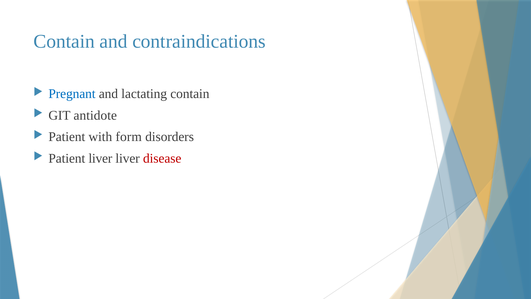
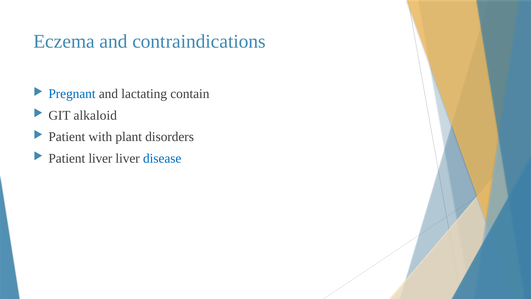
Contain: Contain -> Eczema (64, 42)
antidote: antidote -> alkaloid (95, 115)
form: form -> plant (129, 137)
disease colour: red -> blue (162, 158)
